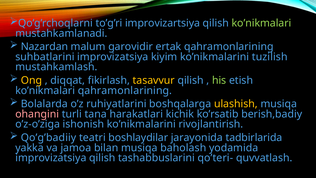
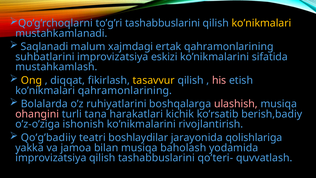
to’g’ri improvizartsiya: improvizartsiya -> tashabbuslarini (163, 23)
ko’nikmalari colour: light green -> yellow (262, 23)
Nazardan: Nazardan -> Saqlanadi (44, 47)
garovidir: garovidir -> xajmdagi (131, 47)
kiyim: kiyim -> eskizi (164, 57)
tuzilish: tuzilish -> sifatida (270, 57)
his colour: light green -> pink (219, 80)
ulashish colour: yellow -> pink (236, 104)
tadbirlarida: tadbirlarida -> qolishlariga (254, 137)
